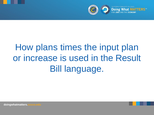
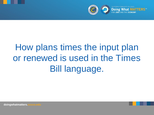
increase: increase -> renewed (41, 58)
the Result: Result -> Times (128, 58)
